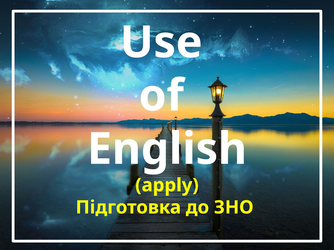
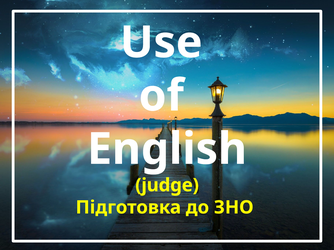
apply: apply -> judge (167, 186)
